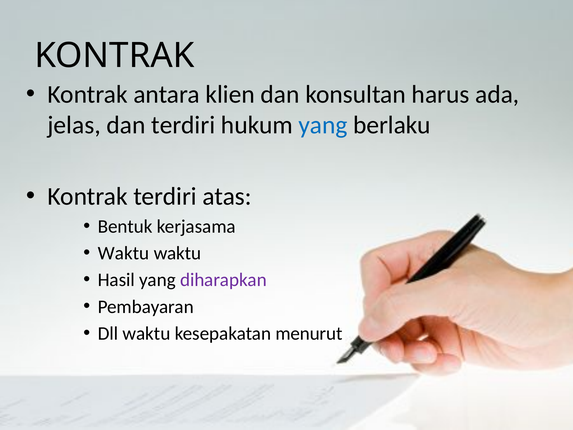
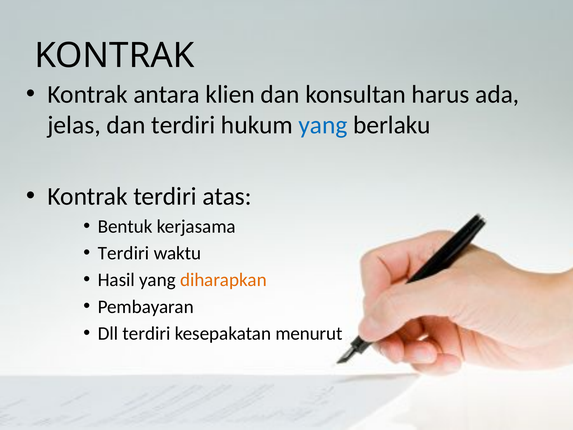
Waktu: Waktu -> Terdiri (124, 253)
diharapkan colour: purple -> orange (223, 280)
Dll waktu: waktu -> terdiri (146, 333)
